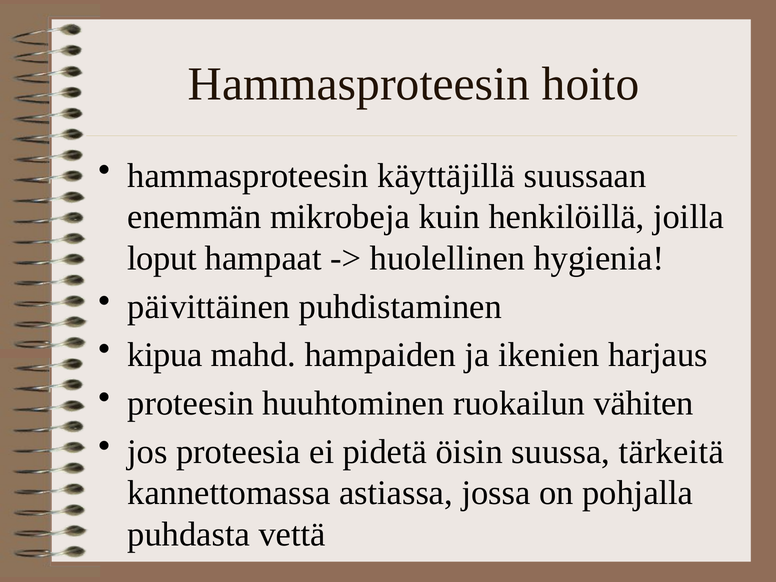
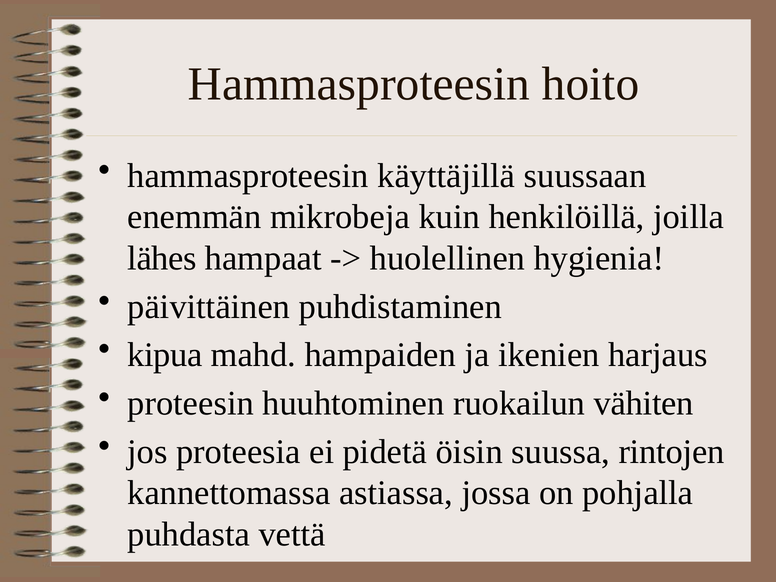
loput: loput -> lähes (162, 259)
tärkeitä: tärkeitä -> rintojen (672, 452)
